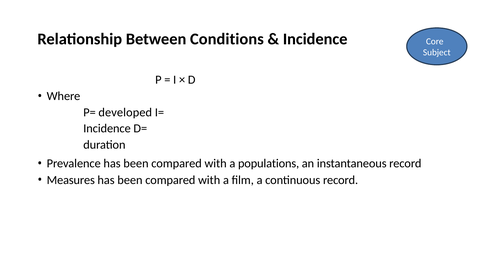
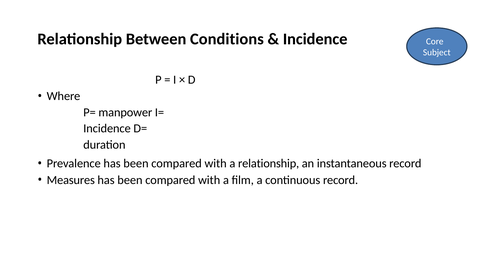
developed: developed -> manpower (125, 112)
a populations: populations -> relationship (269, 163)
